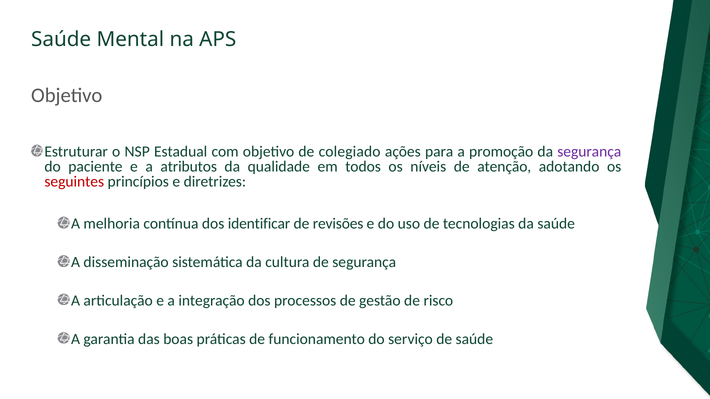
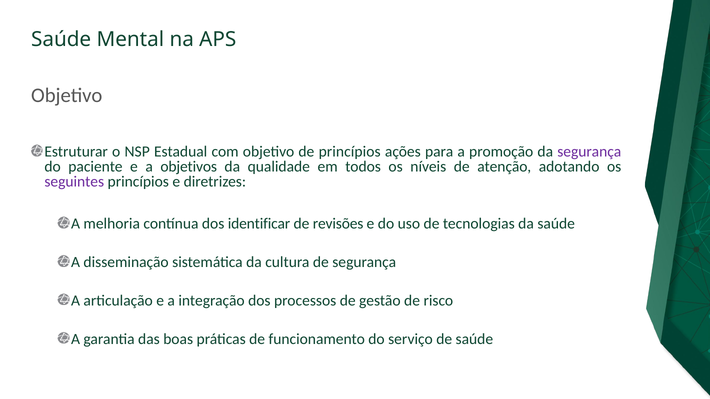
de colegiado: colegiado -> princípios (350, 152)
atributos: atributos -> objetivos (189, 167)
seguintes colour: red -> purple (74, 182)
